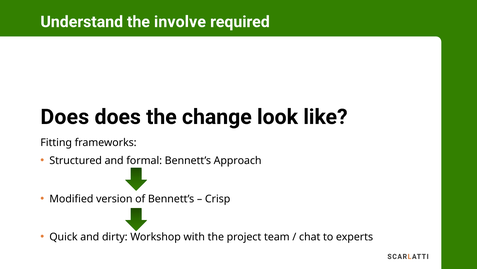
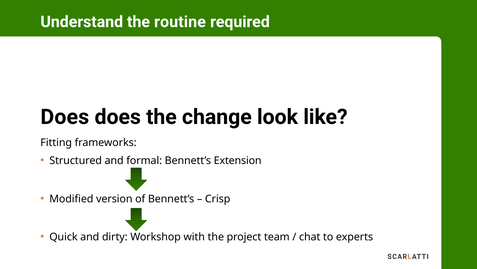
involve: involve -> routine (180, 22)
Approach: Approach -> Extension (238, 160)
